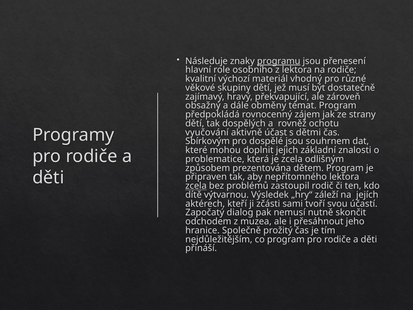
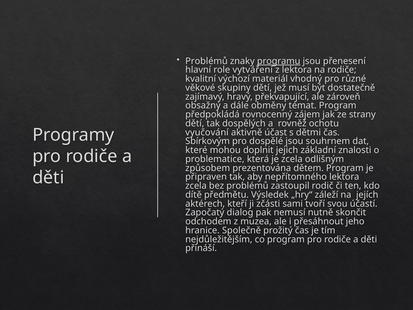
Následuje: Následuje -> Problémů (207, 61)
osobního: osobního -> vytváření (253, 70)
zcela underline: present -> none (196, 186)
výtvarnou: výtvarnou -> předmětu (226, 195)
